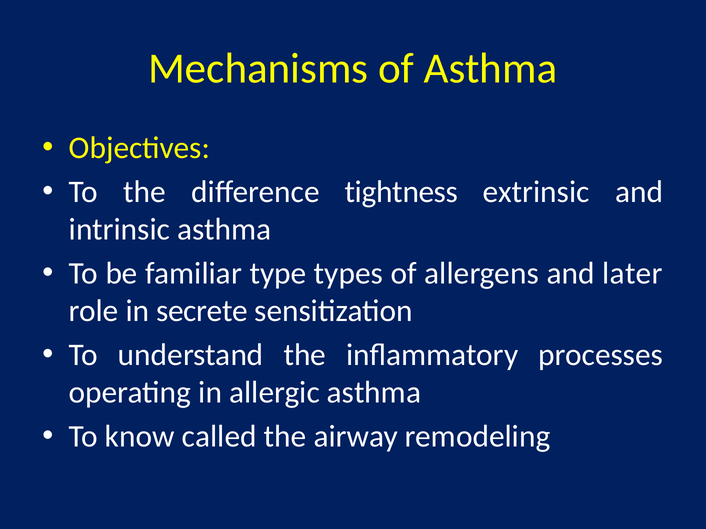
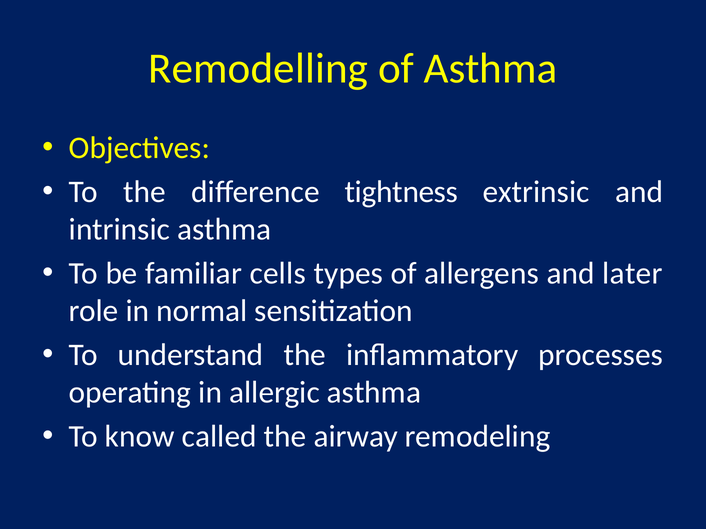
Mechanisms: Mechanisms -> Remodelling (258, 68)
type: type -> cells (278, 274)
secrete: secrete -> normal (202, 311)
